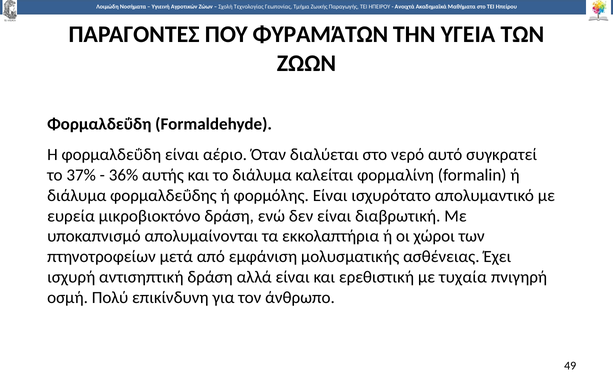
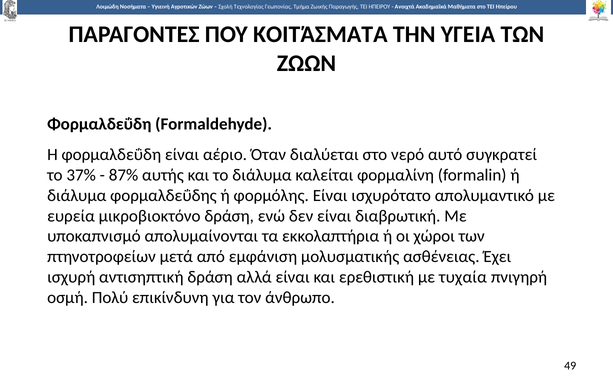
ΦΥΡΑΜΆΤΩΝ: ΦΥΡΑΜΆΤΩΝ -> ΚΟΙΤΆΣΜΑΤΑ (320, 35)
36%: 36% -> 87% (124, 175)
